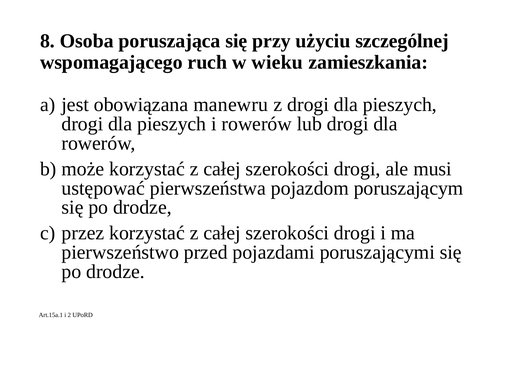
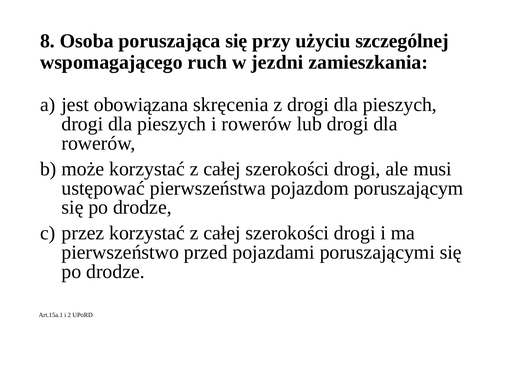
wieku: wieku -> jezdni (277, 62)
manewru: manewru -> skręcenia (231, 105)
